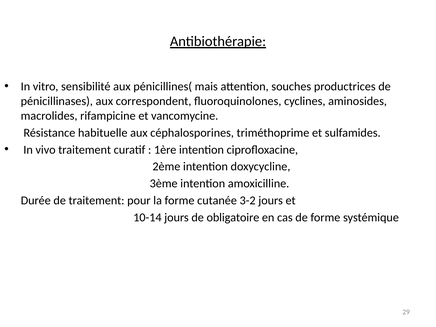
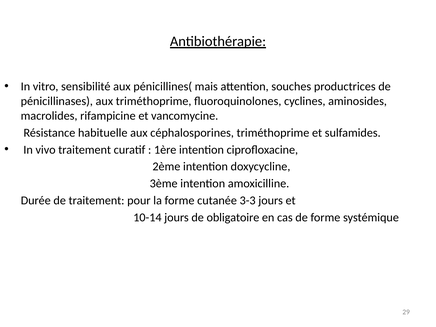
aux correspondent: correspondent -> triméthoprime (154, 101)
3-2: 3-2 -> 3-3 (248, 201)
